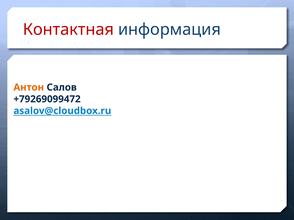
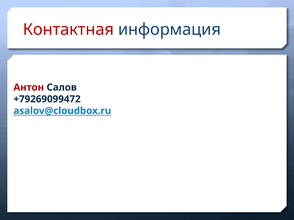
Антон colour: orange -> red (29, 88)
